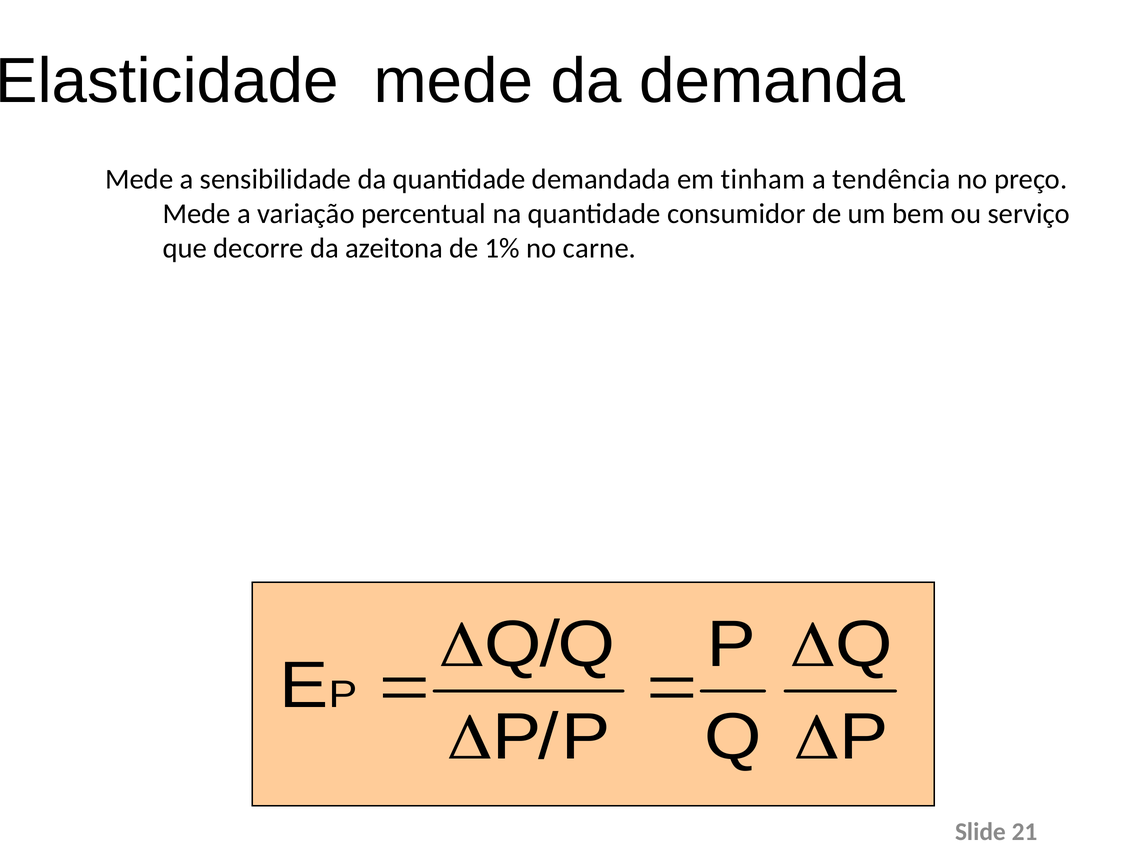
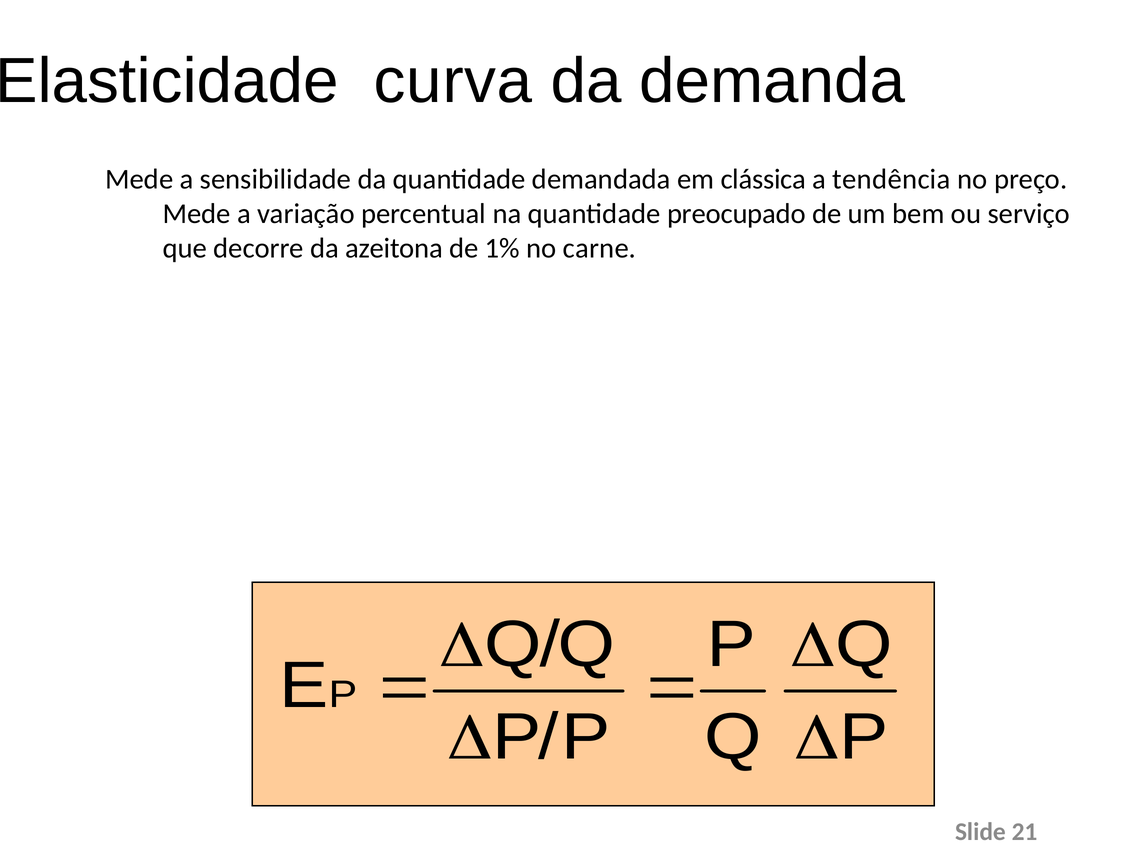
mede: mede -> curva (453, 81)
tinham: tinham -> clássica (763, 179)
consumidor: consumidor -> preocupado (736, 214)
